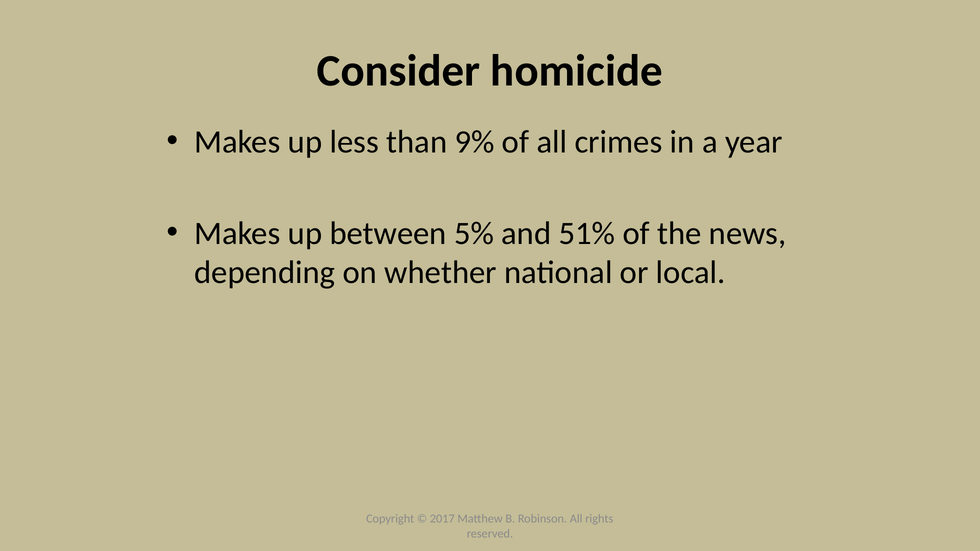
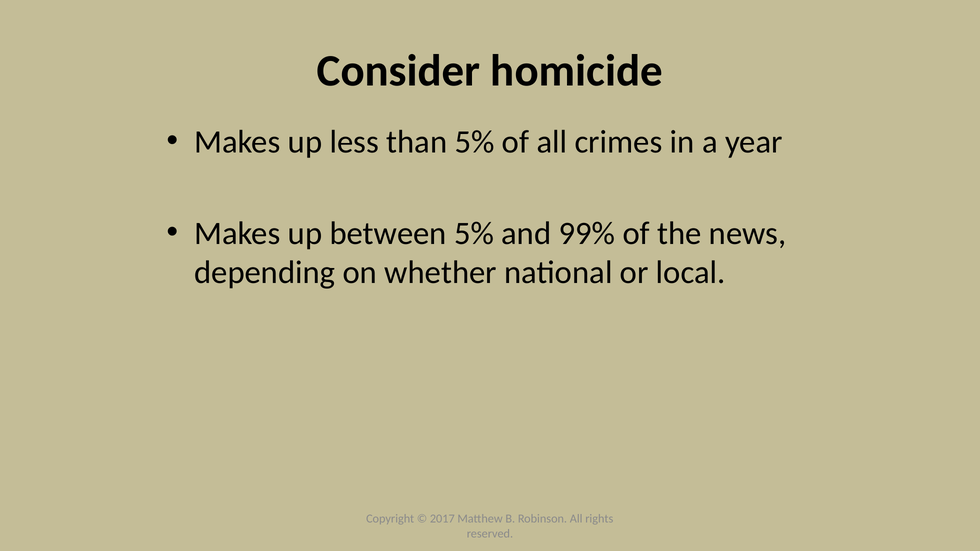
than 9%: 9% -> 5% (475, 142)
51%: 51% -> 99% (587, 233)
